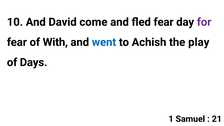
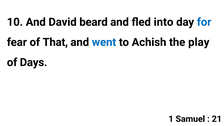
come: come -> beard (94, 22)
fled fear: fear -> into (163, 22)
for colour: purple -> blue (204, 22)
With: With -> That (55, 42)
